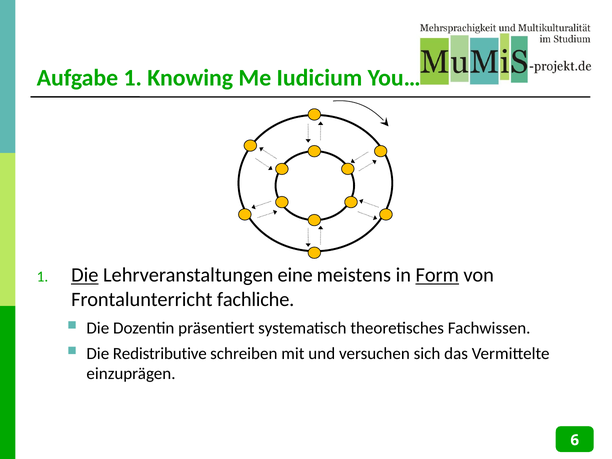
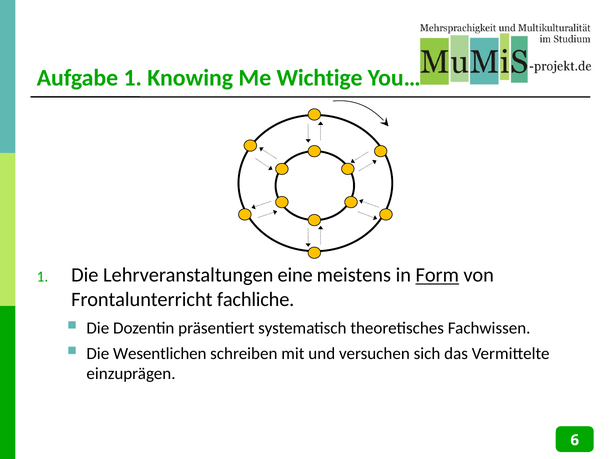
Iudicium: Iudicium -> Wichtige (320, 78)
Die underline: present -> none (85, 275)
Redistributive: Redistributive -> Wesentlichen (160, 353)
